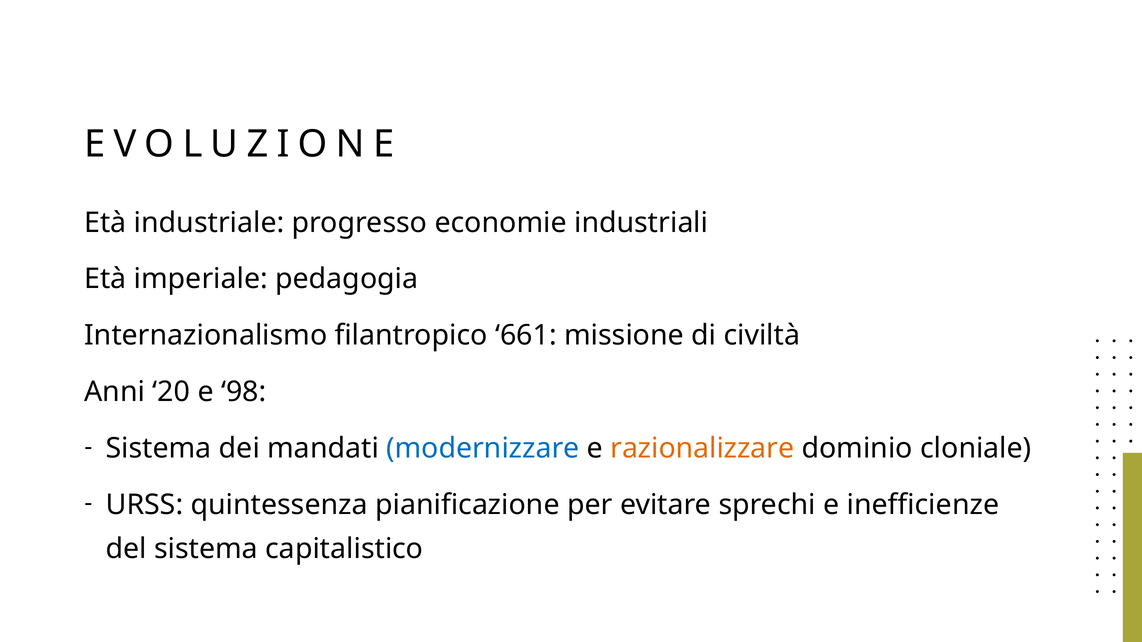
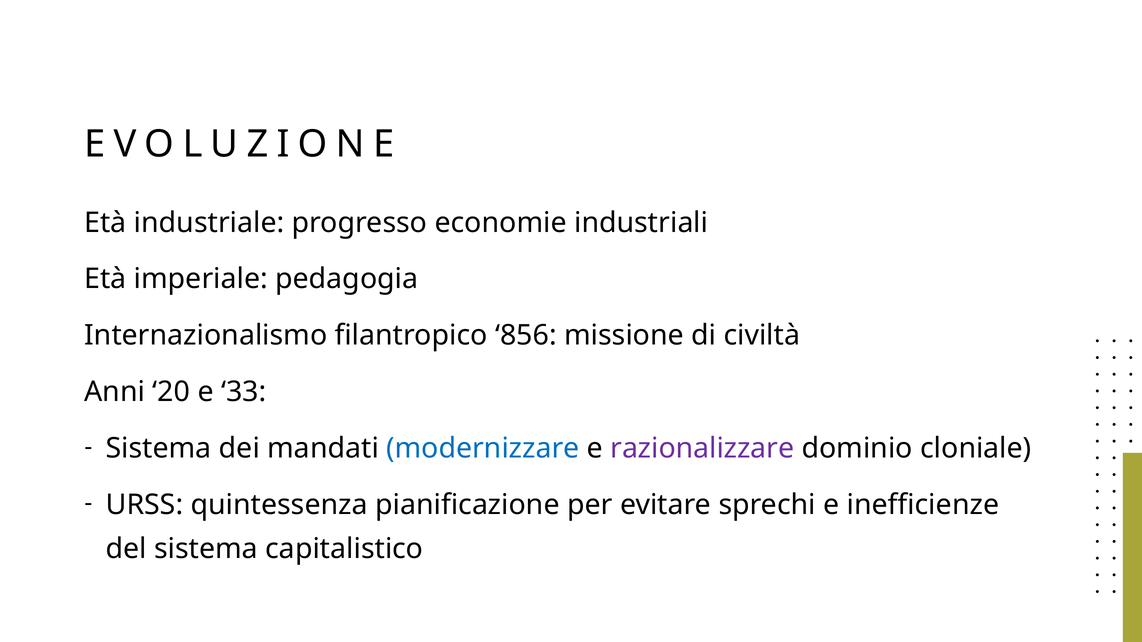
661: 661 -> 856 (526, 336)
98: 98 -> 33 (244, 392)
razionalizzare colour: orange -> purple (702, 448)
